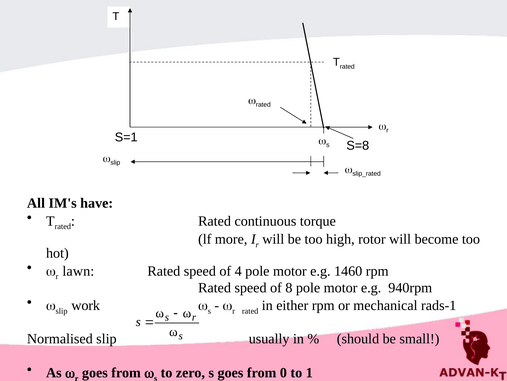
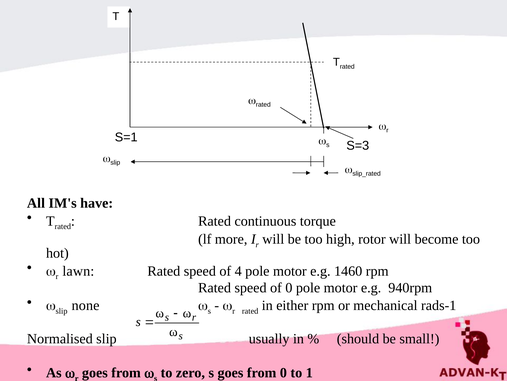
S=8: S=8 -> S=3 (358, 145)
of 8: 8 -> 0 (289, 287)
work: work -> none (86, 305)
